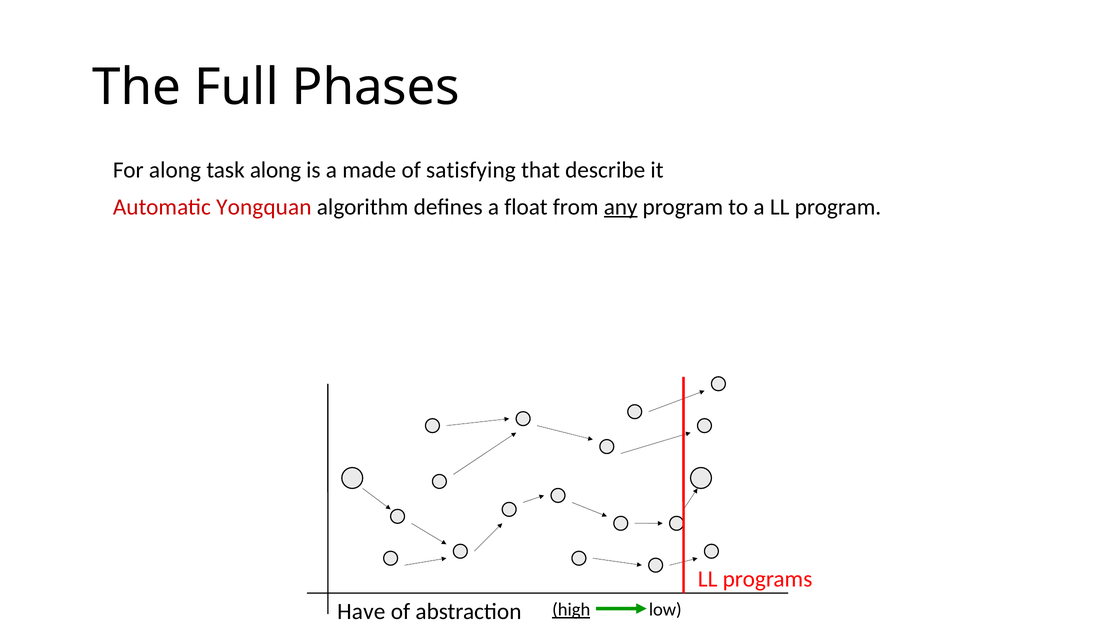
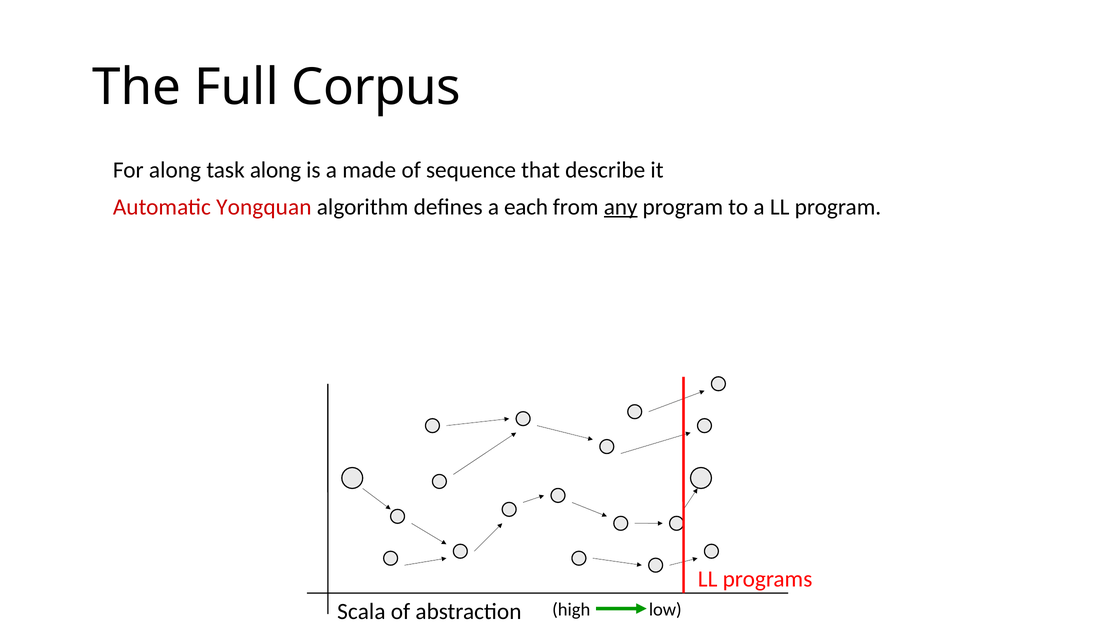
Phases: Phases -> Corpus (376, 87)
satisfying: satisfying -> sequence (471, 170)
float: float -> each (526, 207)
Have: Have -> Scala (361, 611)
high underline: present -> none (571, 609)
